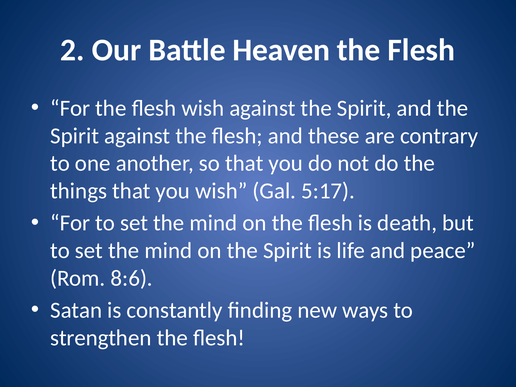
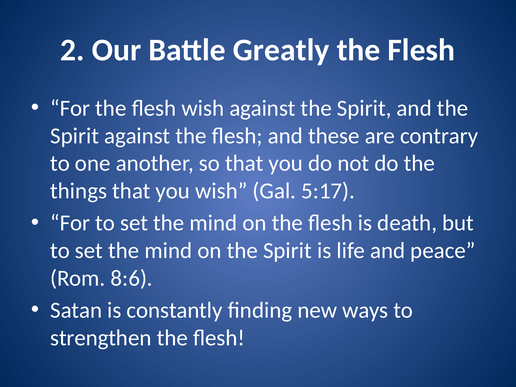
Heaven: Heaven -> Greatly (281, 50)
